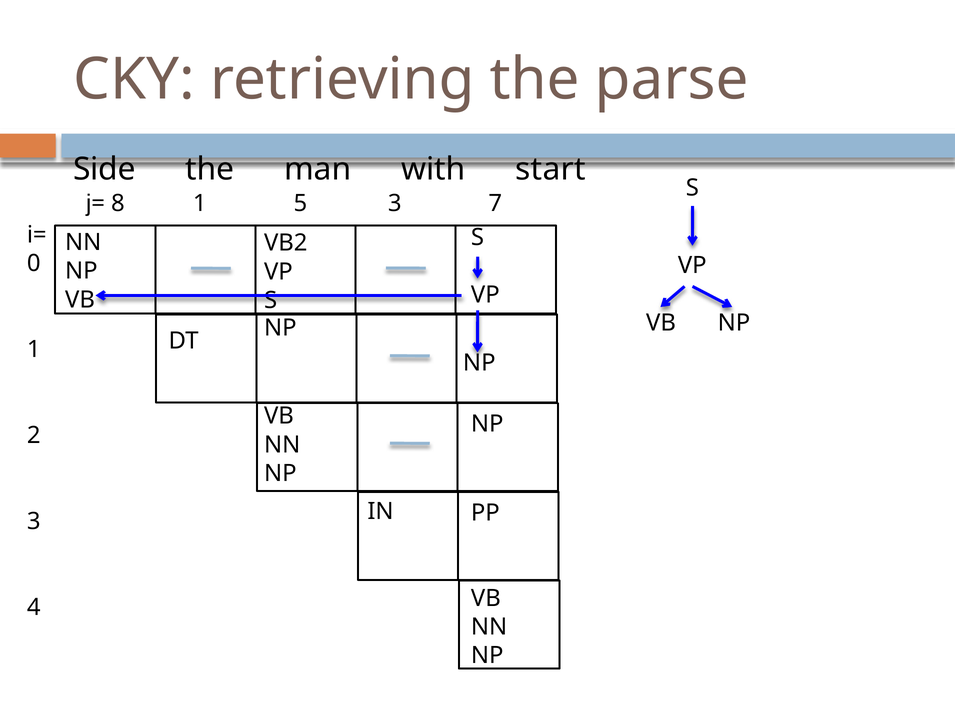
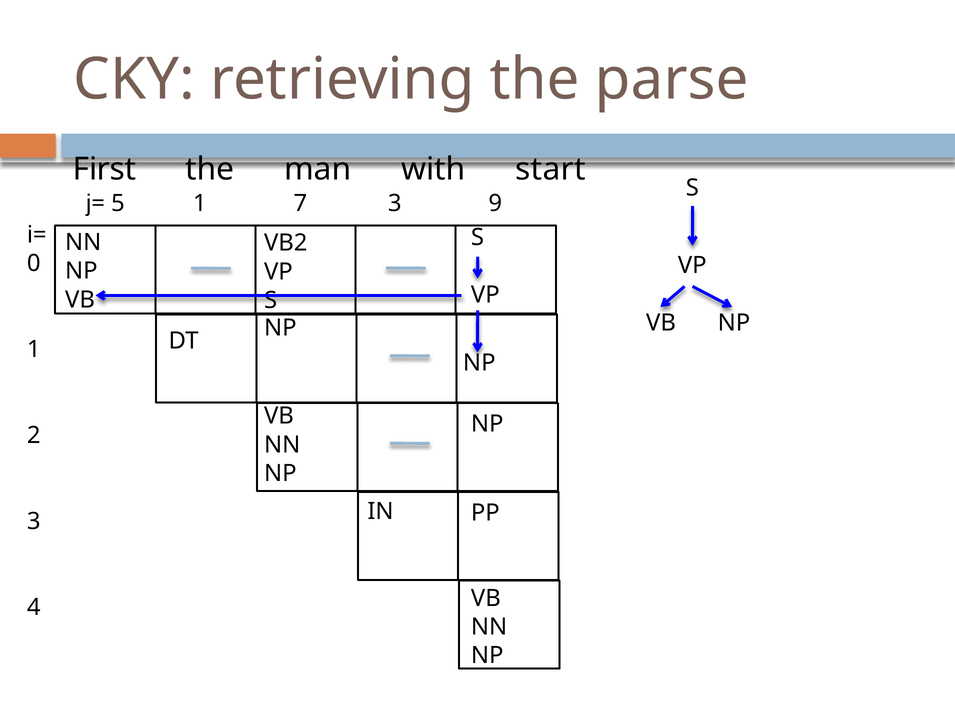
Side: Side -> First (105, 169)
8: 8 -> 5 (118, 204)
5: 5 -> 7 (300, 204)
7: 7 -> 9 (495, 204)
